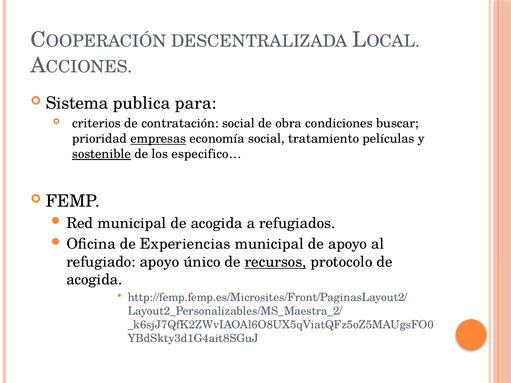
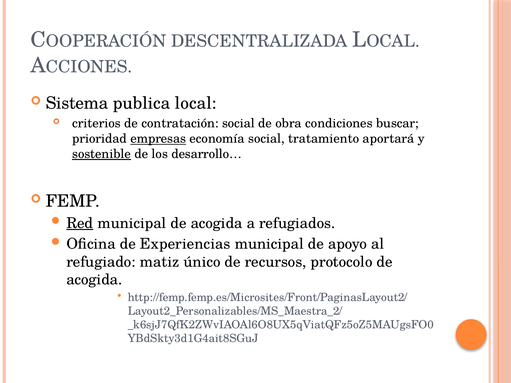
para: para -> local (196, 103)
películas: películas -> aportará (388, 139)
especifico…: especifico… -> desarrollo… (207, 154)
Red underline: none -> present (80, 223)
refugiado apoyo: apoyo -> matiz (160, 262)
recursos underline: present -> none (276, 262)
